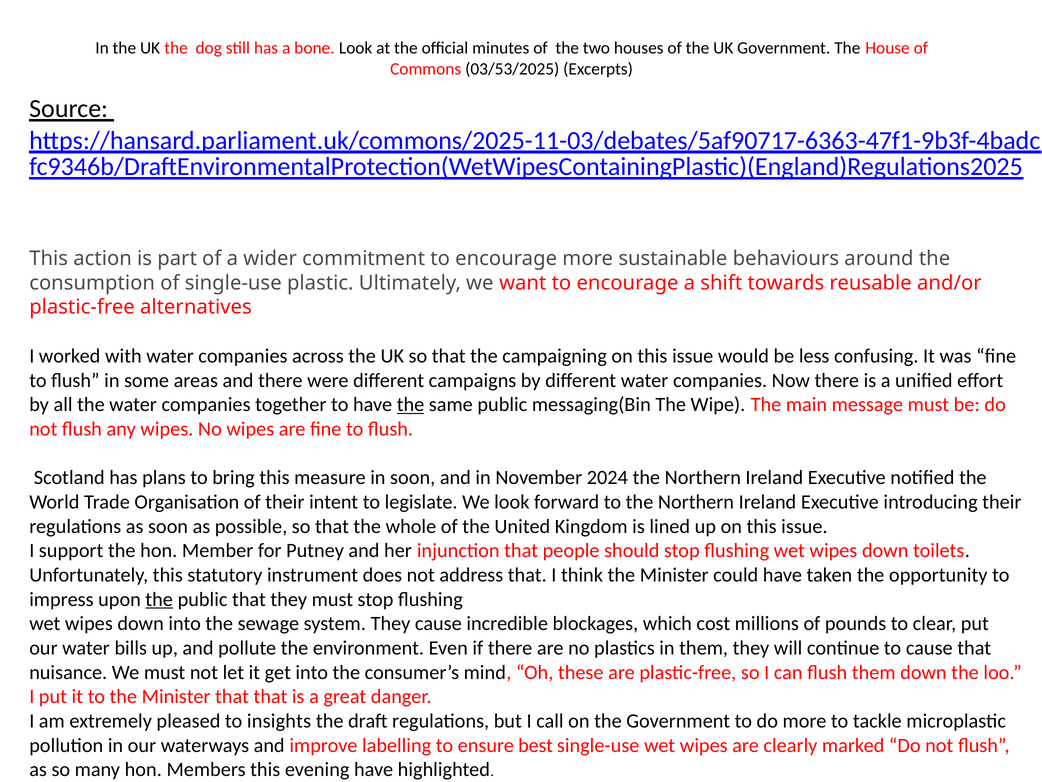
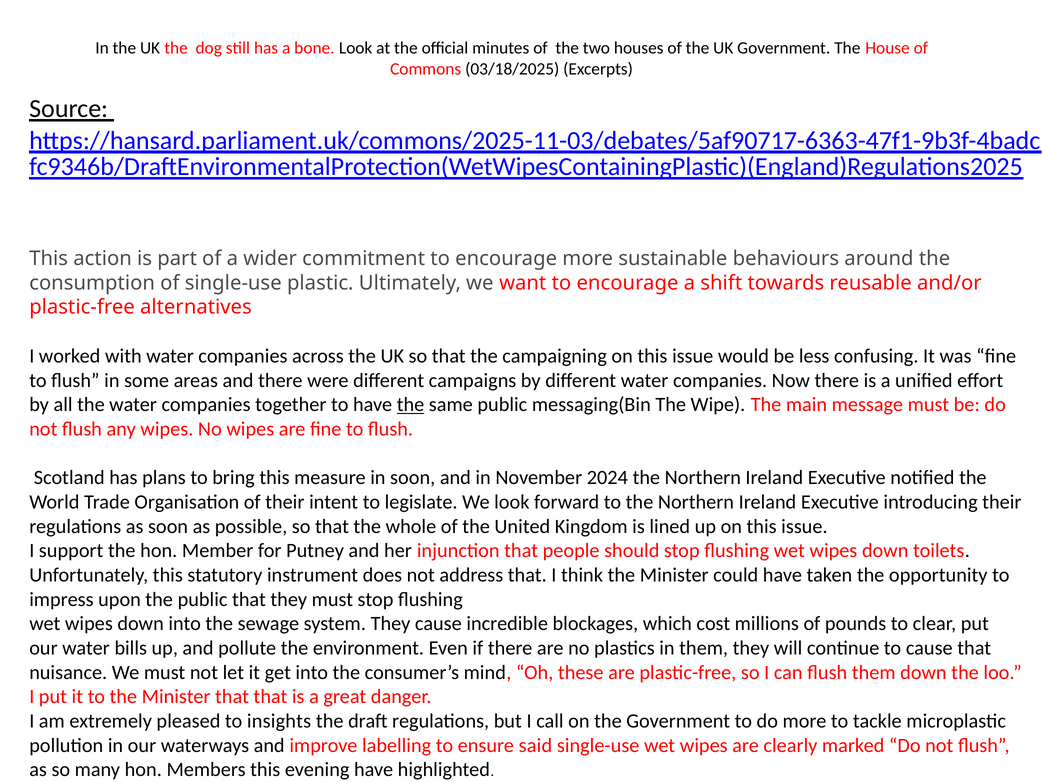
03/53/2025: 03/53/2025 -> 03/18/2025 (512, 69)
the underline: present -> none (159, 599)
best: best -> said (535, 745)
